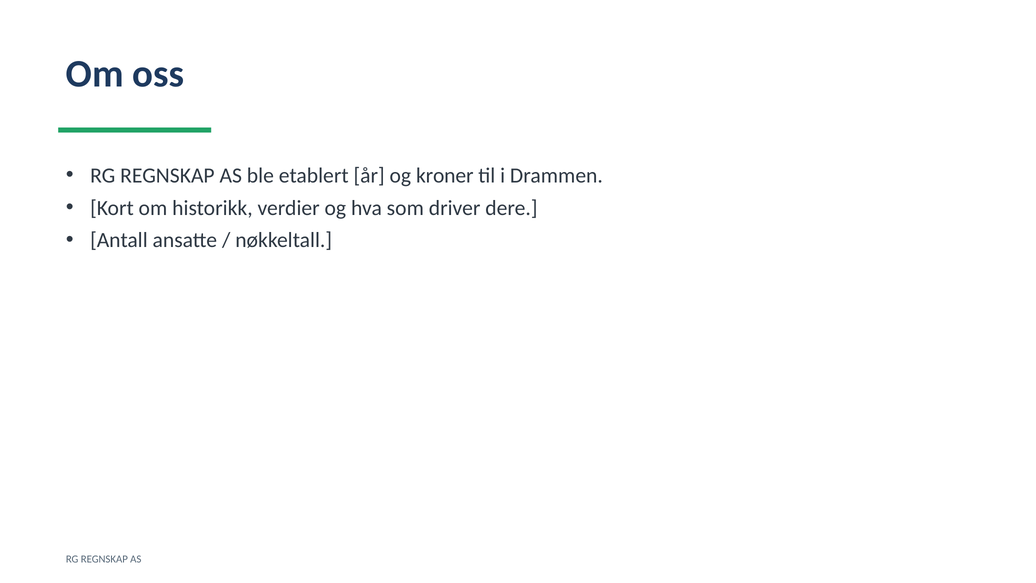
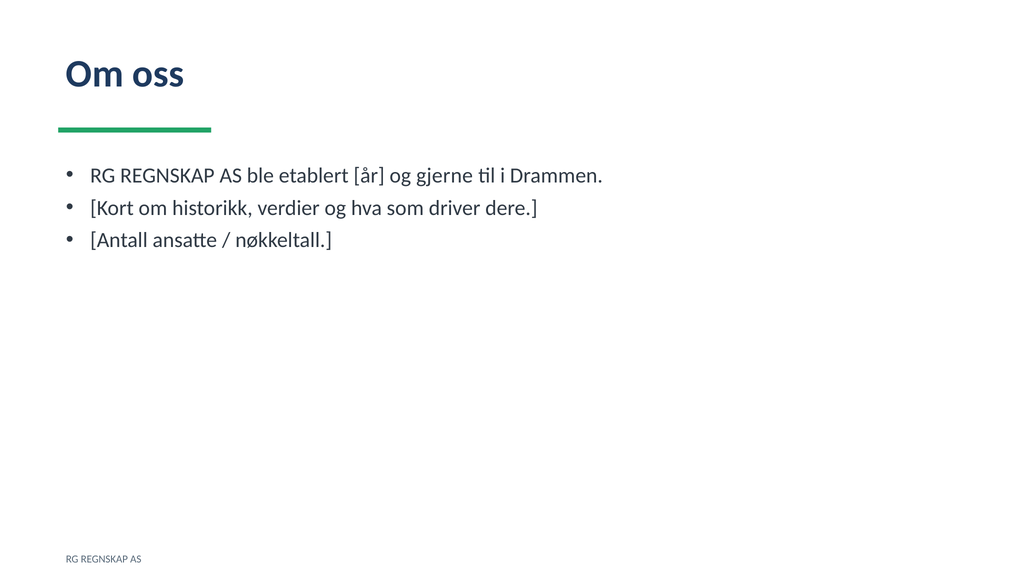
kroner: kroner -> gjerne (445, 175)
